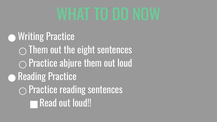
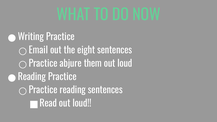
Them: Them -> Email (38, 50)
